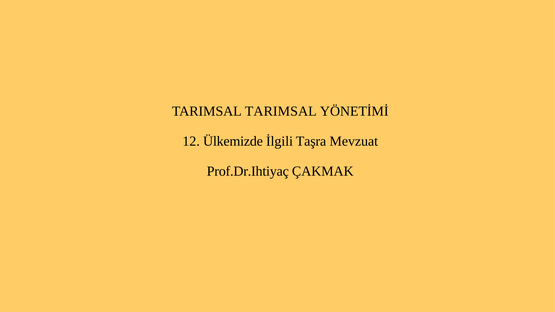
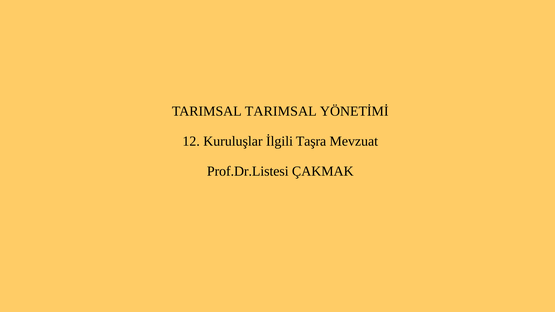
Ülkemizde: Ülkemizde -> Kuruluşlar (233, 141)
Prof.Dr.Ihtiyaç: Prof.Dr.Ihtiyaç -> Prof.Dr.Listesi (248, 171)
